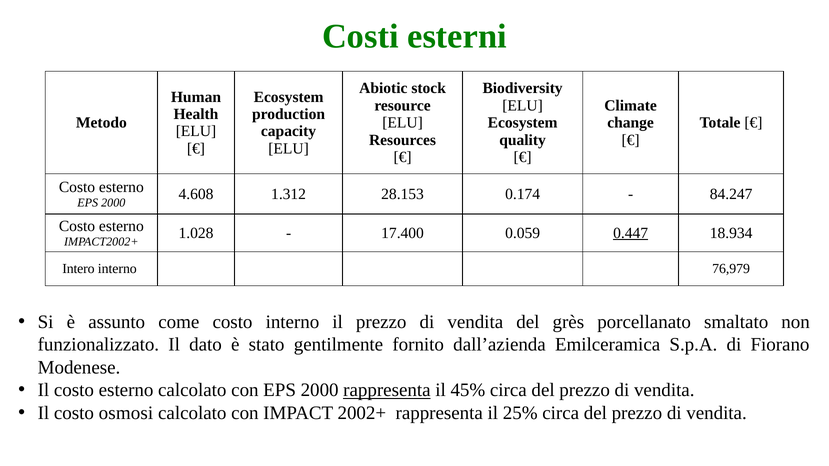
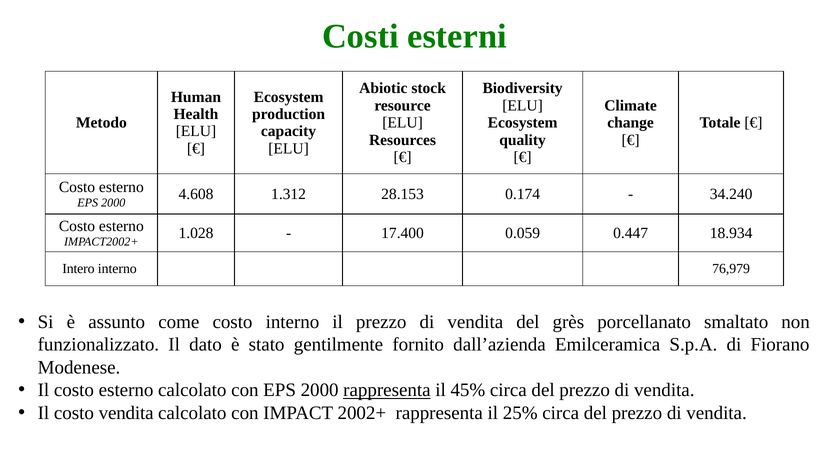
84.247: 84.247 -> 34.240 (731, 194)
0.447 underline: present -> none (631, 233)
costo osmosi: osmosi -> vendita (126, 413)
